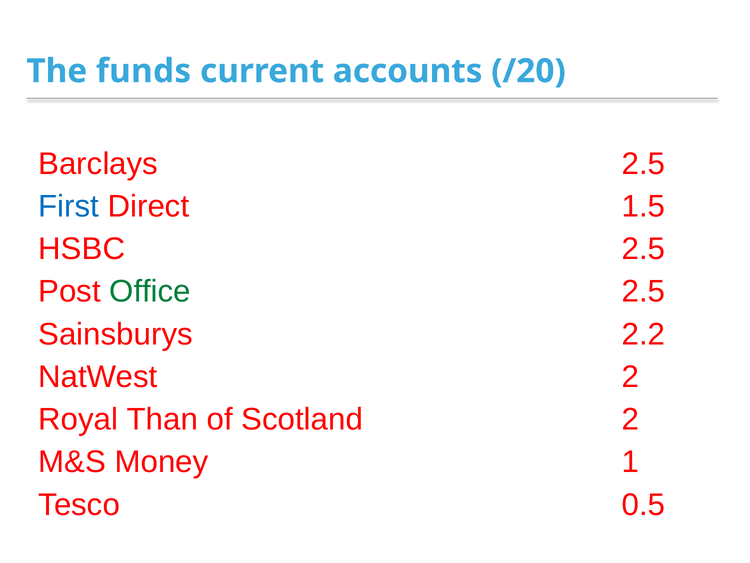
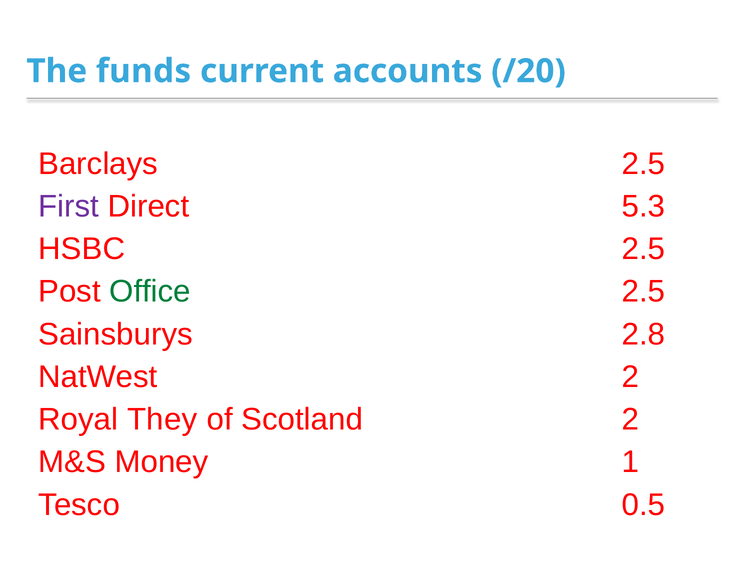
First colour: blue -> purple (69, 206)
1.5: 1.5 -> 5.3 (643, 206)
2.2: 2.2 -> 2.8 (643, 334)
Than: Than -> They (162, 419)
